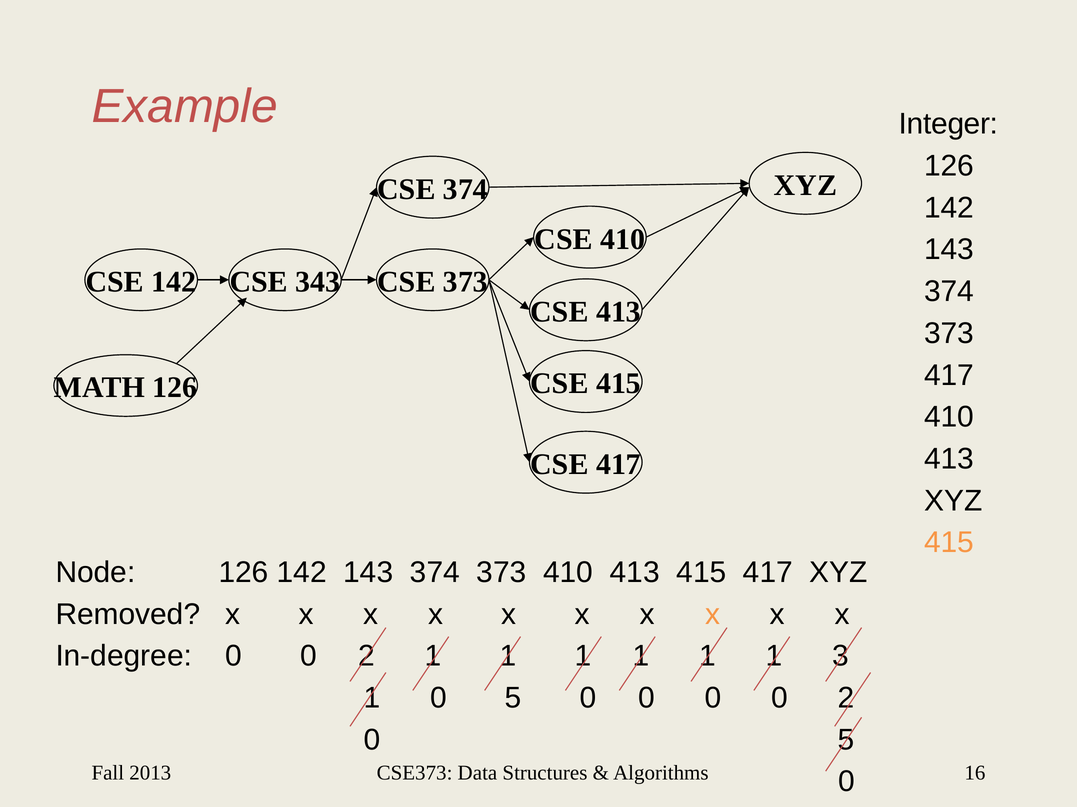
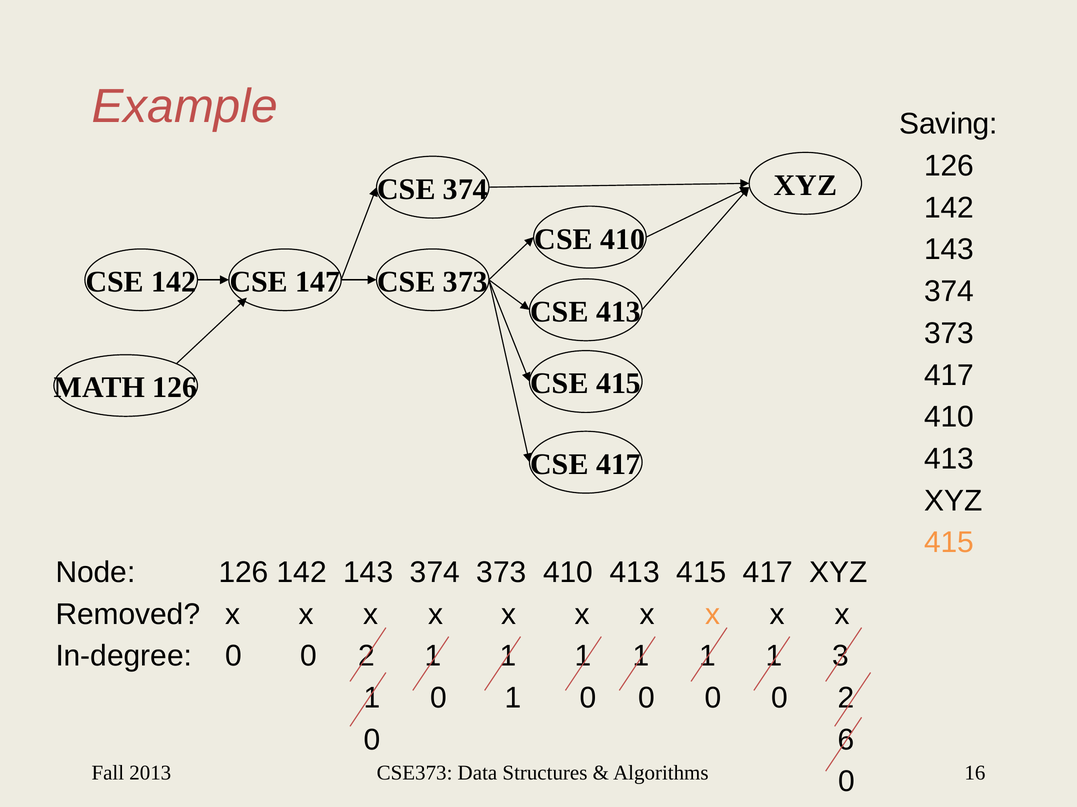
Integer: Integer -> Saving (948, 124)
343: 343 -> 147 (318, 282)
1 0 5: 5 -> 1 (513, 699)
5: 5 -> 6 (846, 740)
